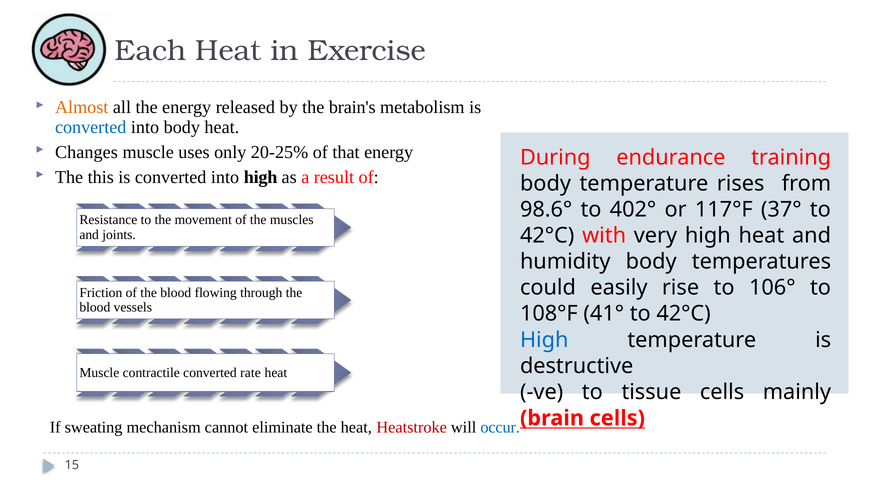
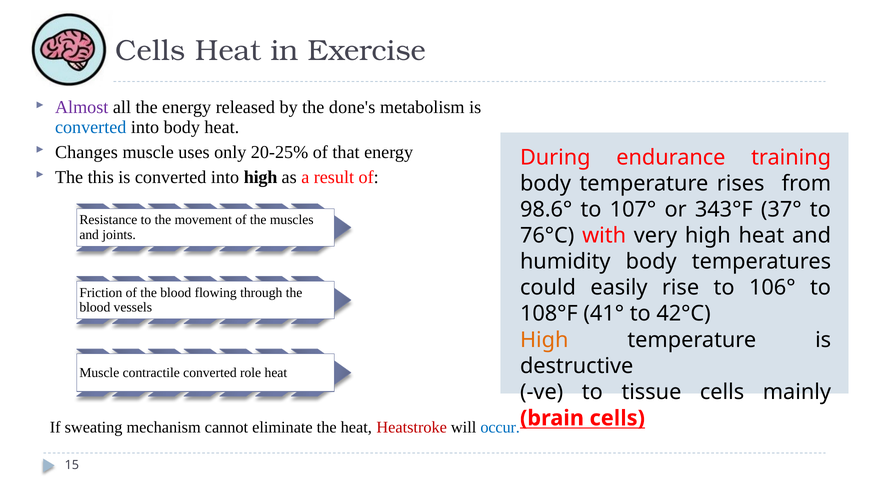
Each: Each -> Cells (150, 51)
Almost colour: orange -> purple (82, 107)
brain's: brain's -> done's (352, 107)
402°: 402° -> 107° (633, 209)
117°F: 117°F -> 343°F (724, 209)
42°C: 42°C -> 76°C (547, 235)
High colour: blue -> orange (544, 340)
rate: rate -> role (251, 372)
